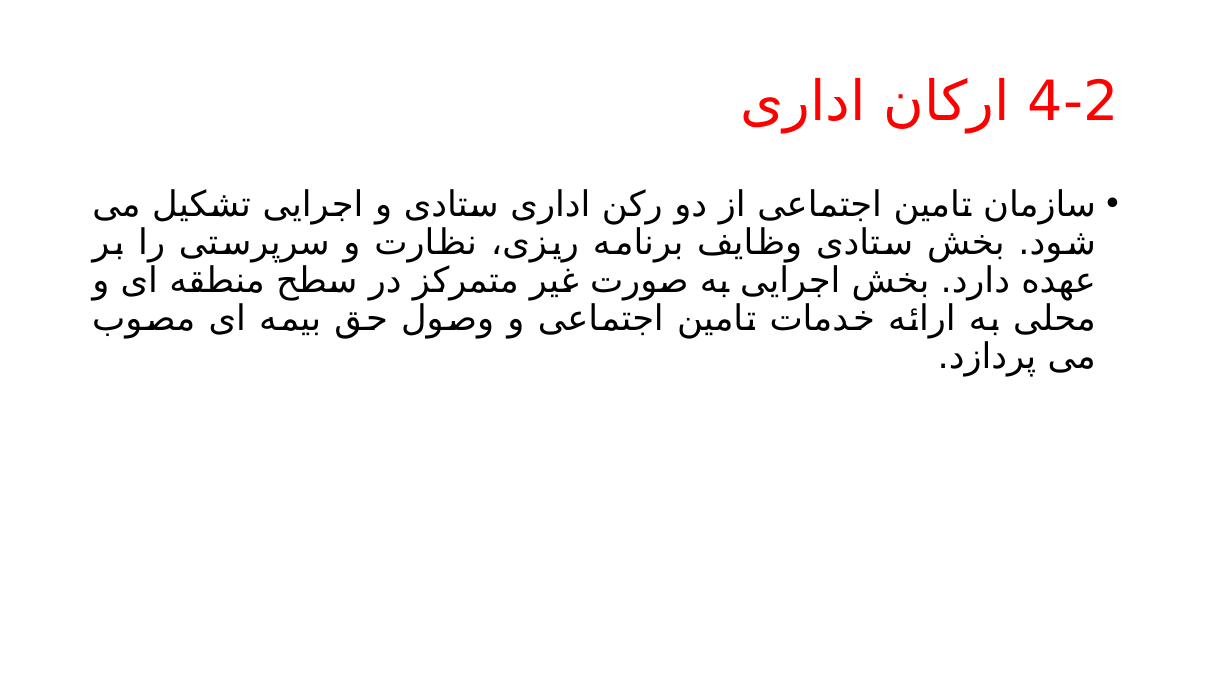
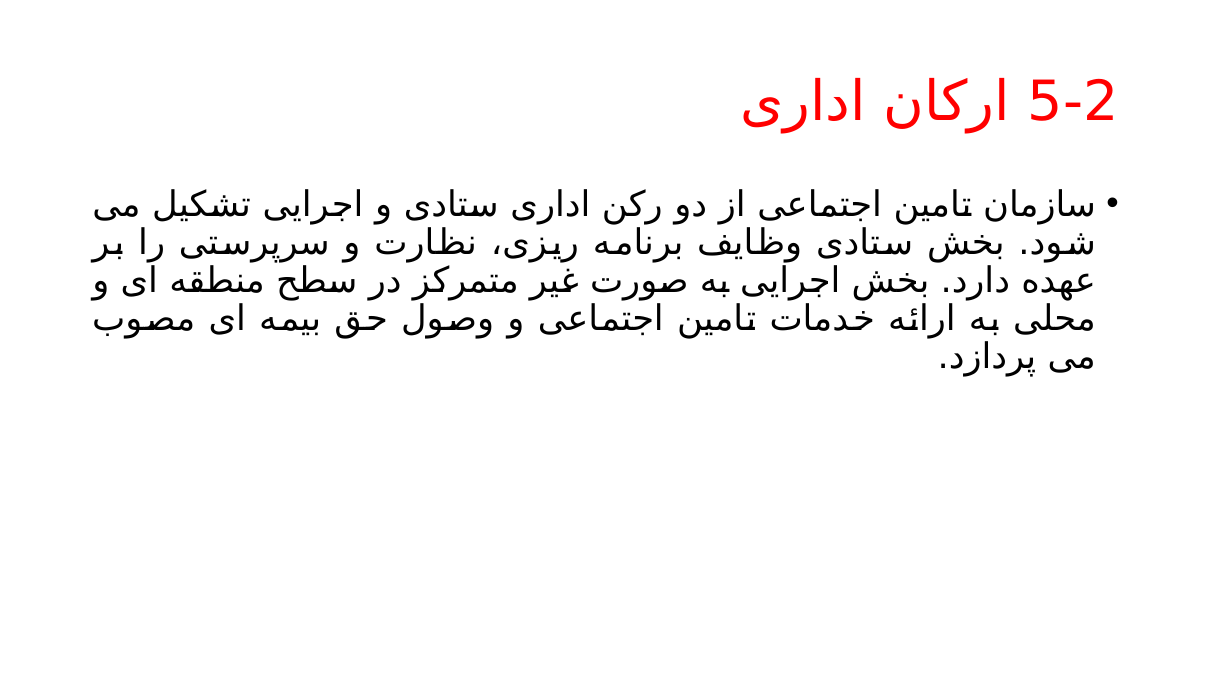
4-2: 4-2 -> 5-2 (1073, 102)
